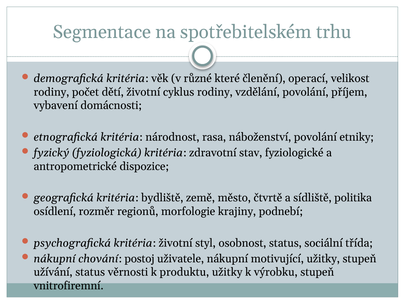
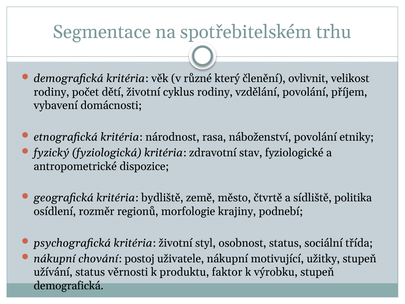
které: které -> který (227, 78)
operací: operací -> ovlivnit (308, 78)
produktu užitky: užitky -> faktor (227, 272)
vnitrofiremní: vnitrofiremní -> demografická (69, 286)
